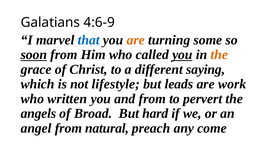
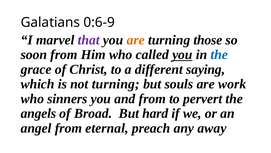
4:6-9: 4:6-9 -> 0:6-9 (99, 22)
that colour: blue -> purple (89, 40)
some: some -> those (208, 40)
soon underline: present -> none (34, 54)
the colour: orange -> blue (219, 54)
not lifestyle: lifestyle -> turning (116, 84)
leads: leads -> souls (179, 84)
written: written -> sinners (67, 98)
natural: natural -> eternal (107, 128)
come: come -> away (212, 128)
